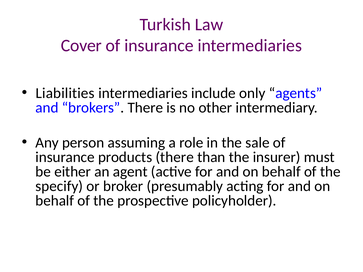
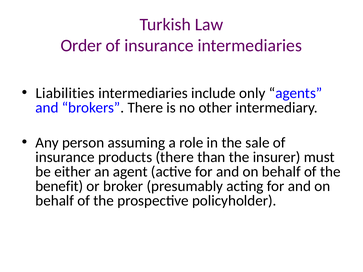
Cover: Cover -> Order (81, 46)
specify: specify -> benefit (59, 186)
